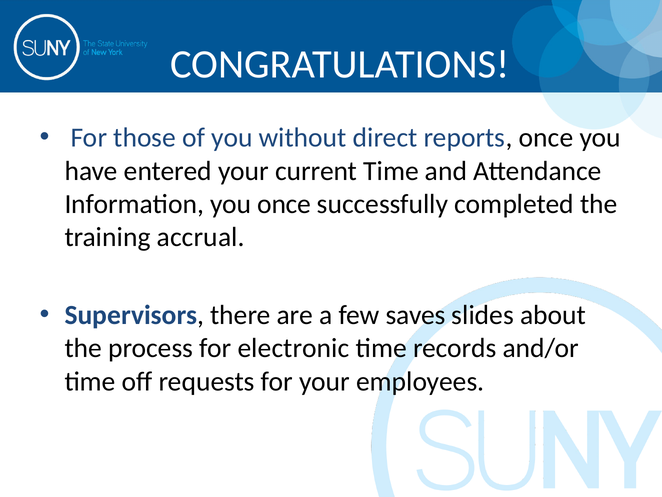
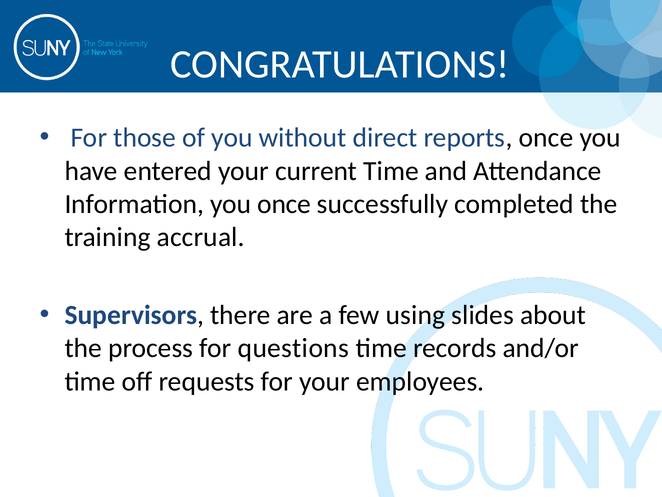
saves: saves -> using (415, 315)
electronic: electronic -> questions (293, 348)
